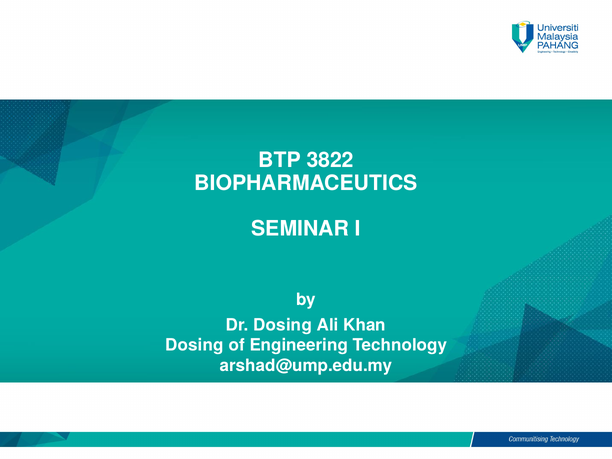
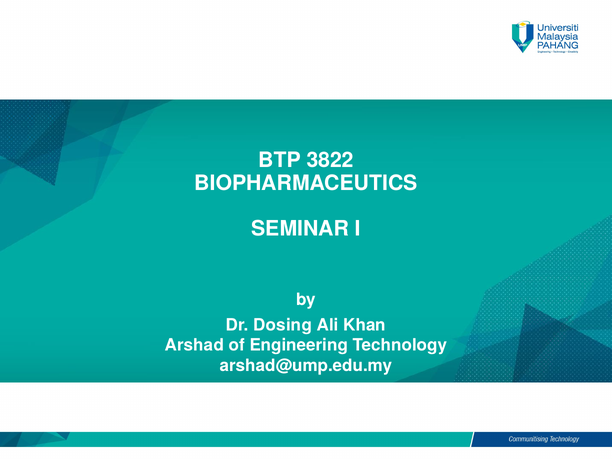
Dosing: Dosing -> Arshad (194, 345)
